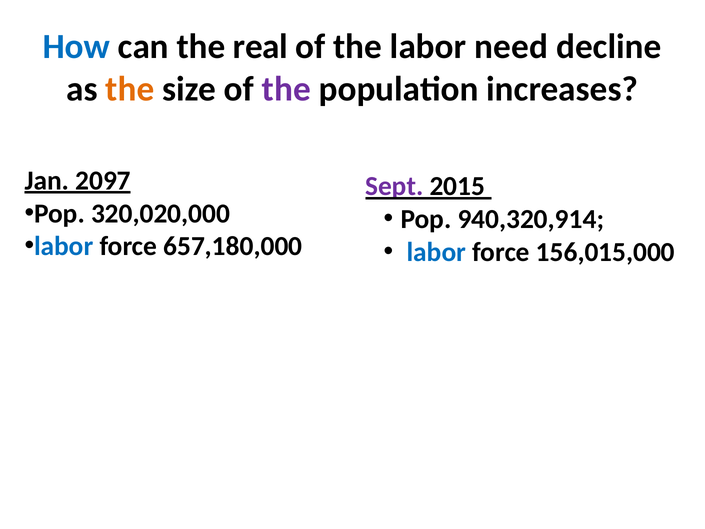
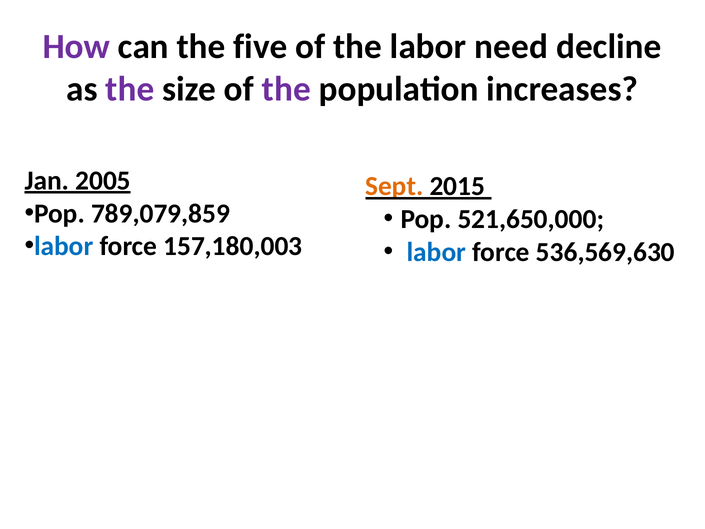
How colour: blue -> purple (76, 47)
real: real -> five (260, 47)
the colour: orange -> purple (130, 89)
2097: 2097 -> 2005 (103, 180)
Sept colour: purple -> orange (394, 186)
320,020,000: 320,020,000 -> 789,079,859 (161, 213)
940,320,914: 940,320,914 -> 521,650,000 (531, 219)
657,180,000: 657,180,000 -> 157,180,003 (233, 246)
156,015,000: 156,015,000 -> 536,569,630 (605, 252)
